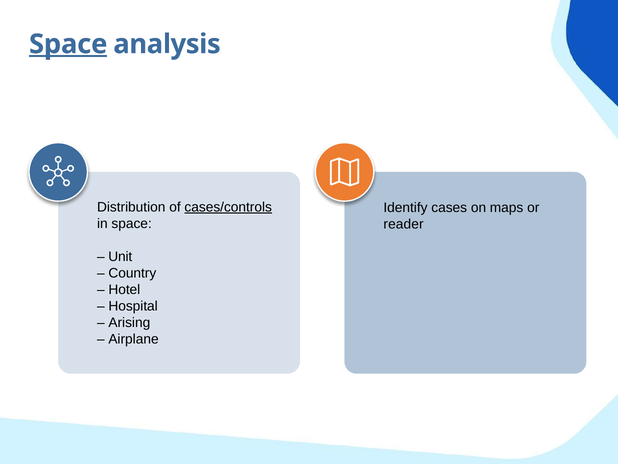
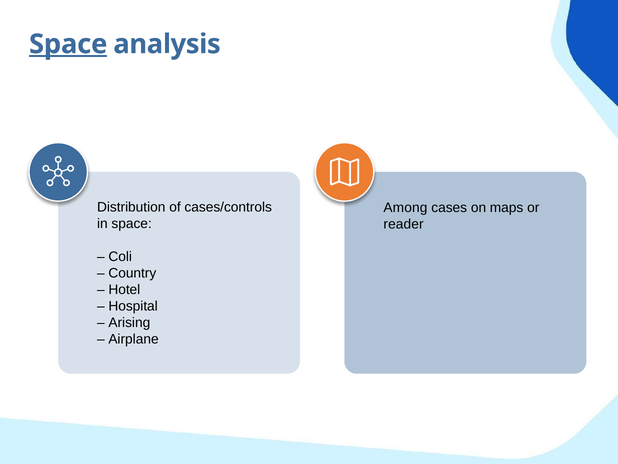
cases/controls underline: present -> none (228, 207)
Identify: Identify -> Among (405, 208)
Unit: Unit -> Coli (120, 256)
